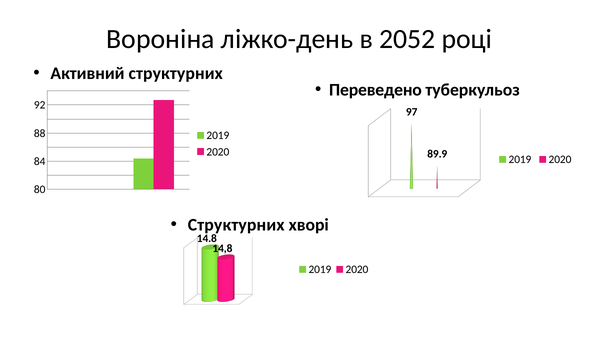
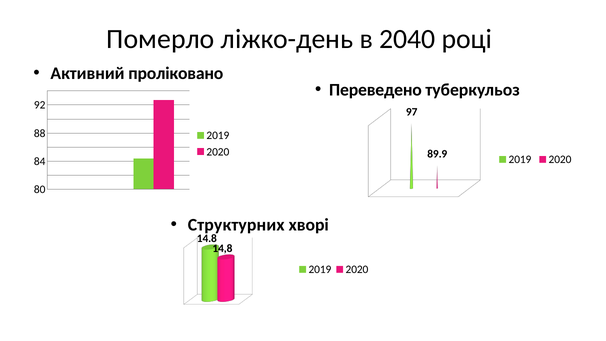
Вороніна: Вороніна -> Померло (161, 39)
2052: 2052 -> 2040 (407, 39)
Активний структурних: структурних -> проліковано (176, 73)
